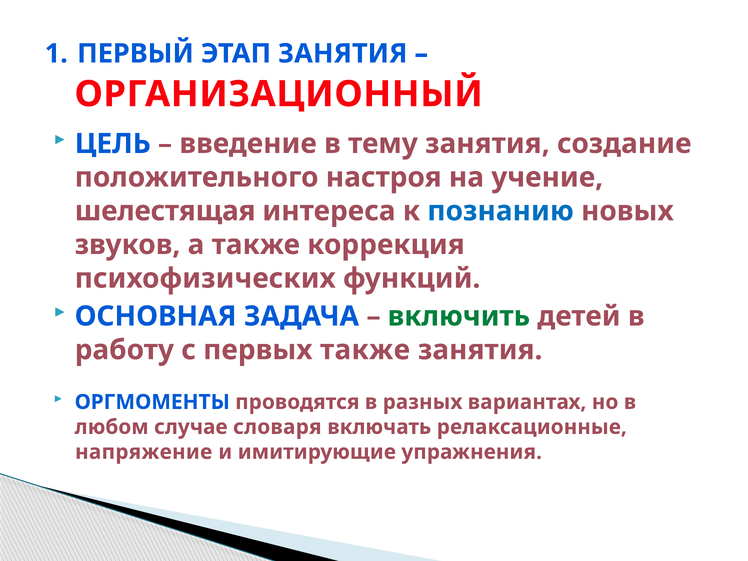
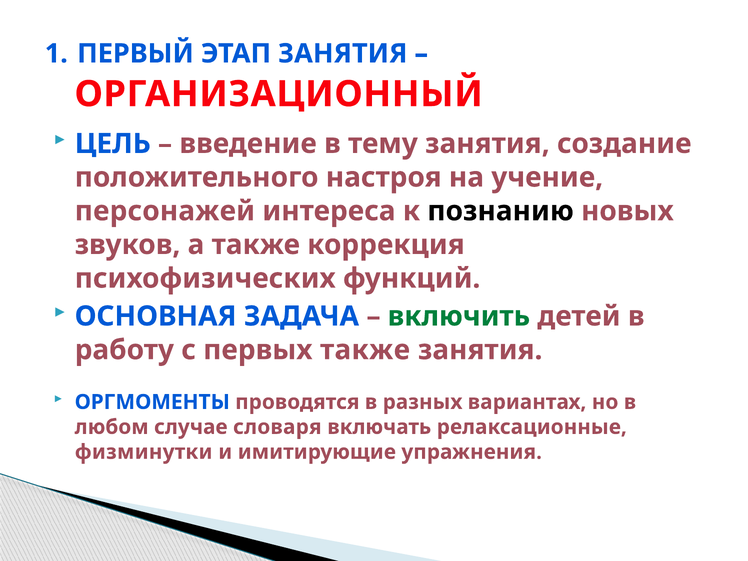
шелестящая: шелестящая -> персонажей (165, 211)
познанию colour: blue -> black (501, 211)
напряжение: напряжение -> физминутки (144, 452)
